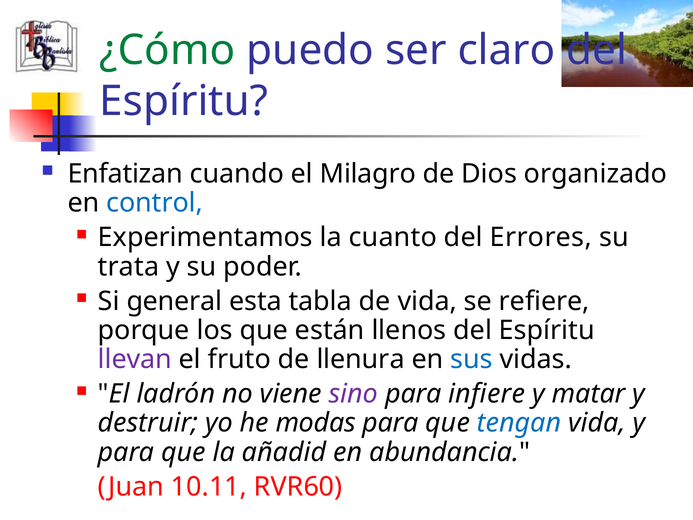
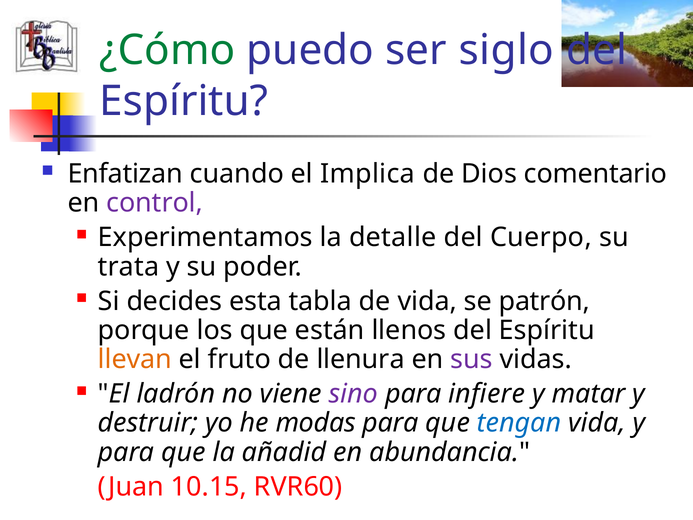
claro: claro -> siglo (506, 50)
Milagro: Milagro -> Implica (368, 174)
organizado: organizado -> comentario (596, 174)
control colour: blue -> purple (155, 203)
cuanto: cuanto -> detalle (393, 237)
Errores: Errores -> Cuerpo (541, 237)
general: general -> decides (174, 301)
refiere: refiere -> patrón (544, 301)
llevan colour: purple -> orange (135, 359)
sus colour: blue -> purple (472, 359)
10.11: 10.11 -> 10.15 (209, 487)
